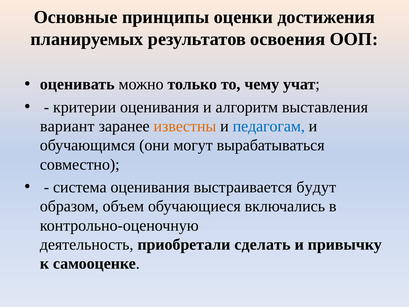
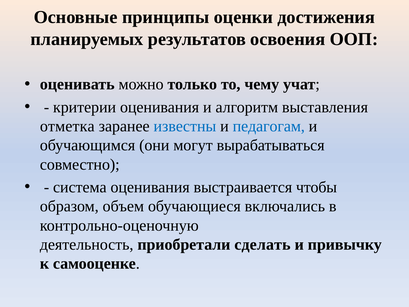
вариант: вариант -> отметка (67, 126)
известны colour: orange -> blue (185, 126)
будут: будут -> чтобы (316, 187)
